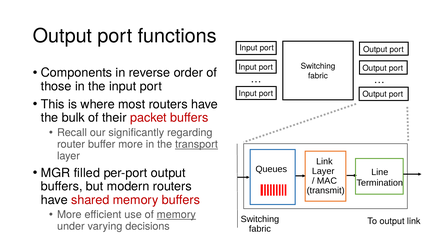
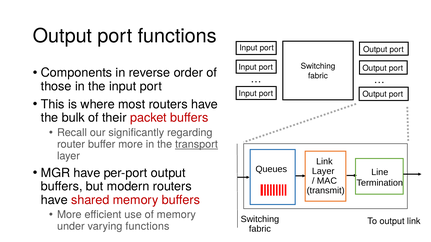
MGR filled: filled -> have (87, 173)
memory underline: present -> none (176, 215)
varying decisions: decisions -> functions (147, 227)
